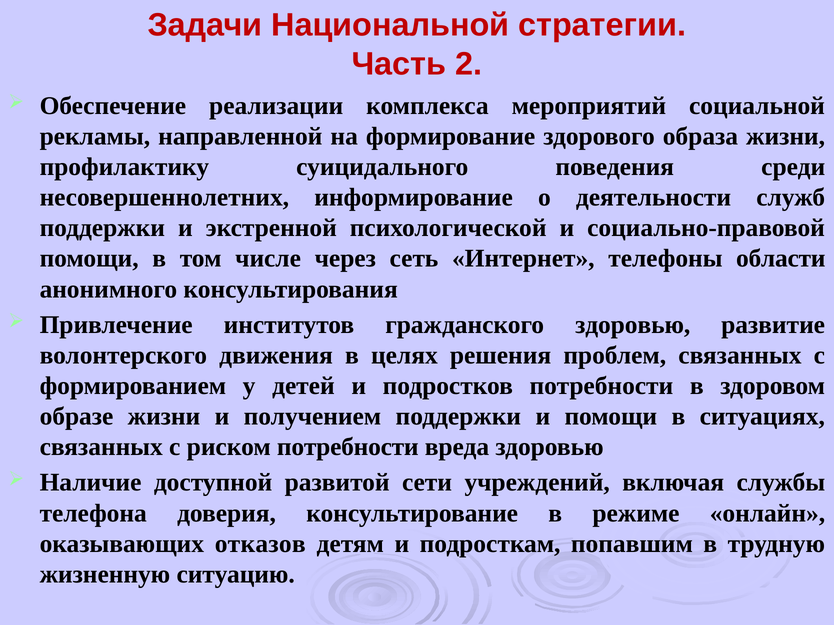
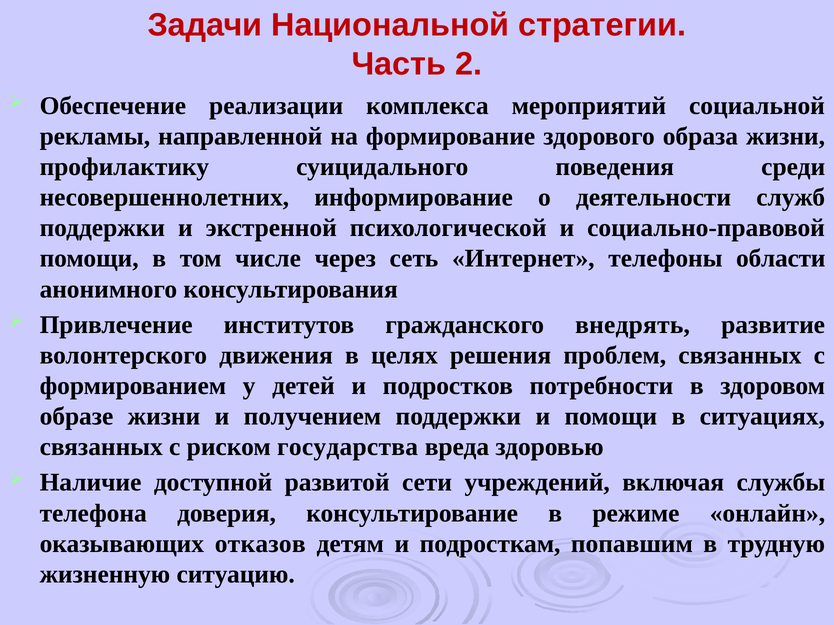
гражданского здоровью: здоровью -> внедрять (633, 325)
риском потребности: потребности -> государства (348, 447)
